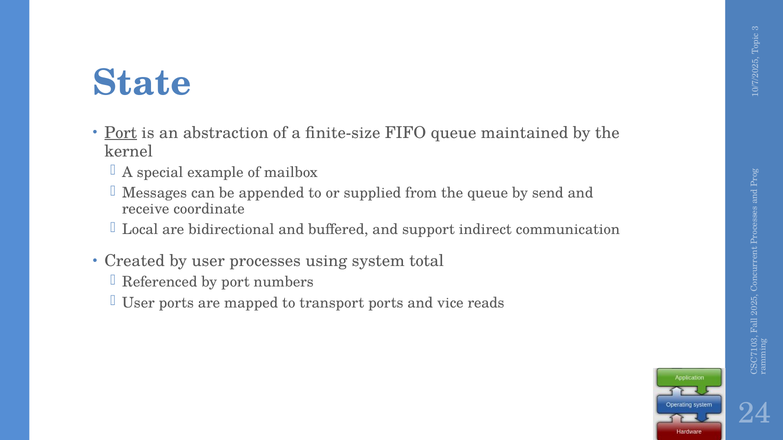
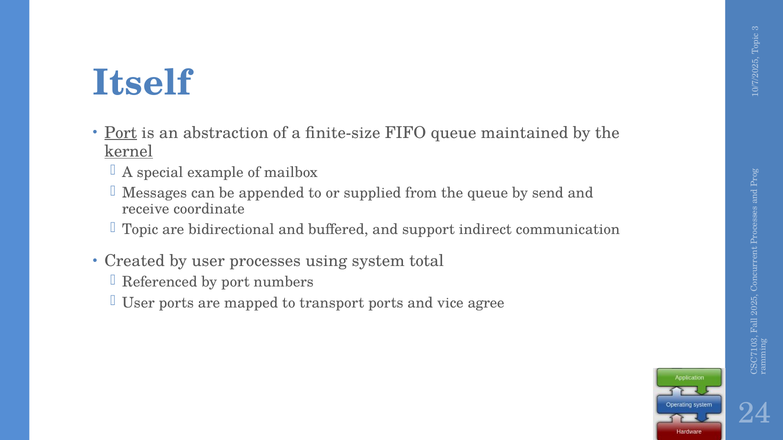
State: State -> Itself (142, 83)
kernel underline: none -> present (129, 151)
Local: Local -> Topic (140, 230)
reads: reads -> agree (486, 303)
